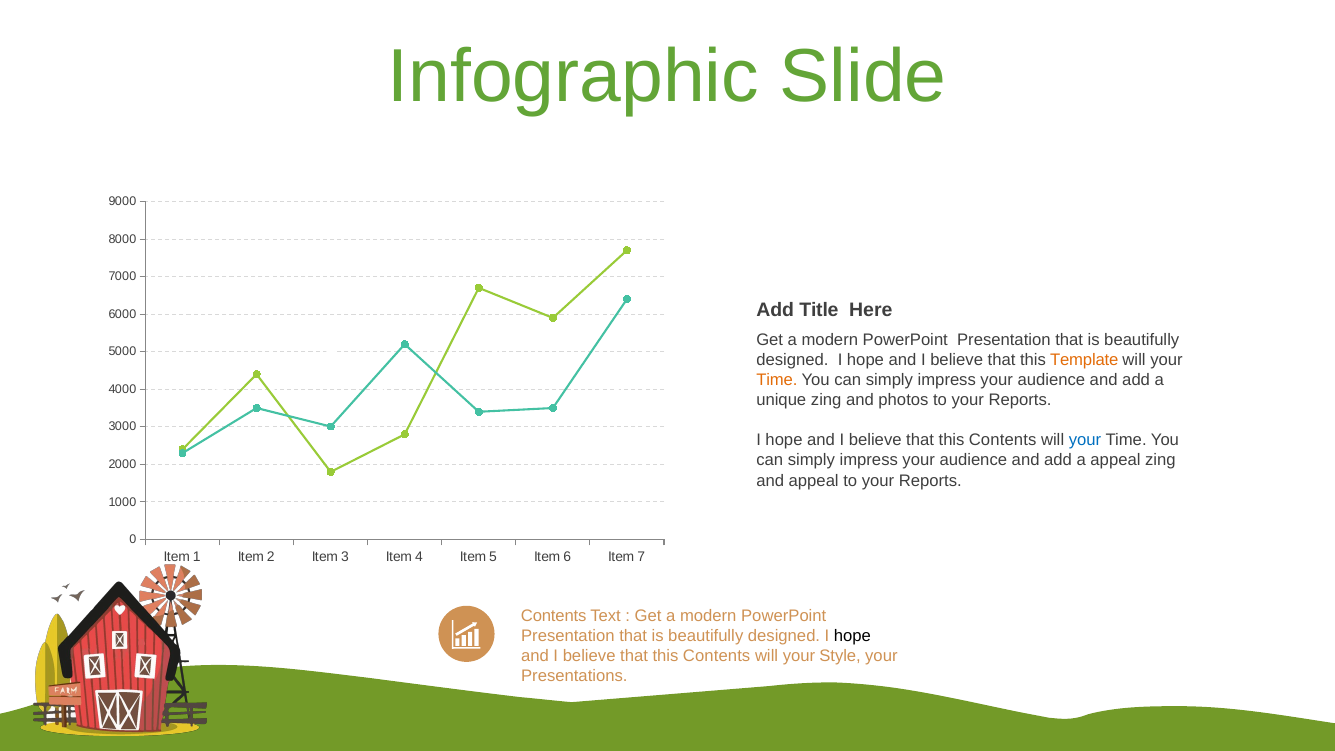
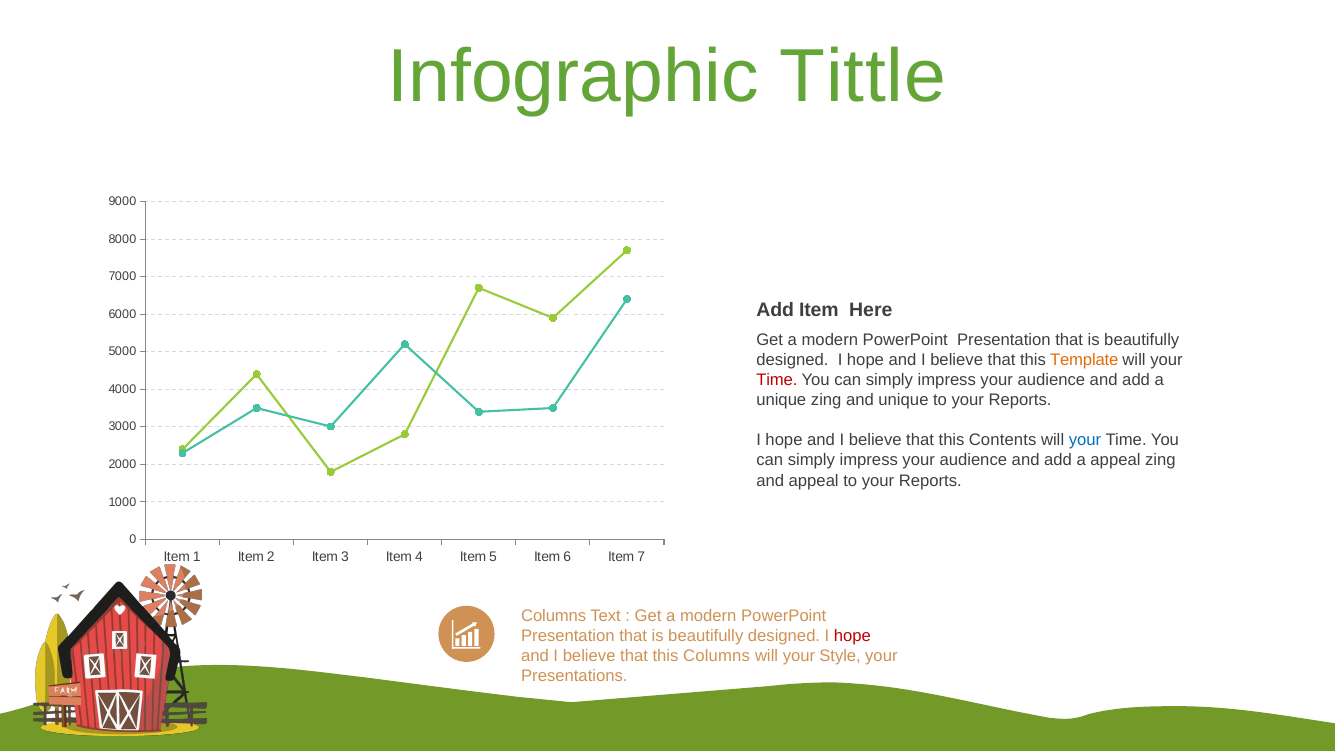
Slide: Slide -> Tittle (863, 76)
Add Title: Title -> Item (819, 310)
Time colour: orange -> red (777, 380)
and photos: photos -> unique (903, 400)
Contents: Contents -> Columns (554, 616)
hope colour: black -> red (852, 636)
Contents: Contents -> Columns (717, 656)
